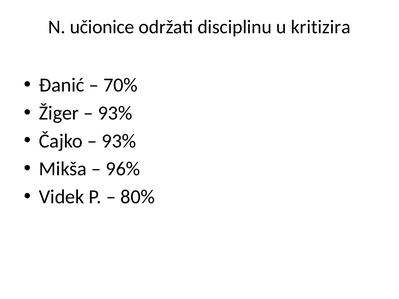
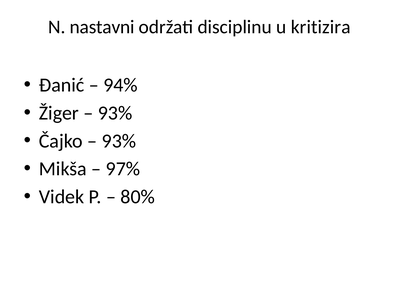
učionice: učionice -> nastavni (102, 27)
70%: 70% -> 94% (121, 85)
96%: 96% -> 97% (123, 169)
